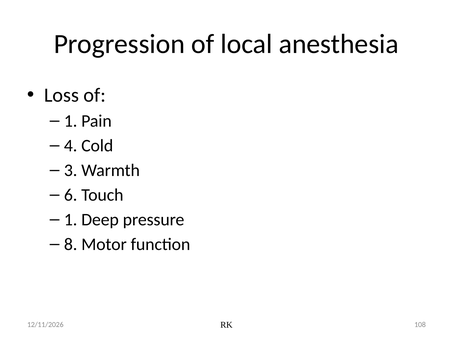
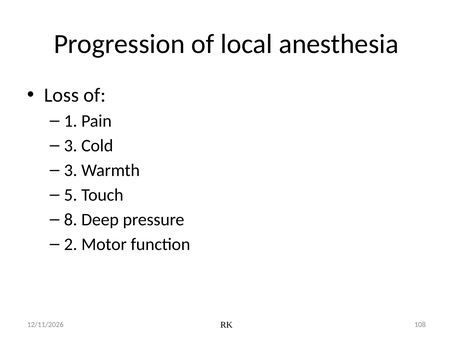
4: 4 -> 3 (71, 146)
6: 6 -> 5 (71, 195)
1: 1 -> 8 (71, 220)
8: 8 -> 2 (71, 244)
